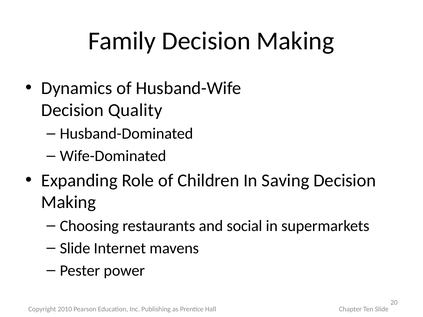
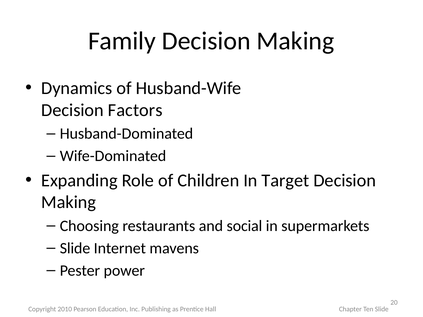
Quality: Quality -> Factors (135, 110)
Saving: Saving -> Target (285, 181)
